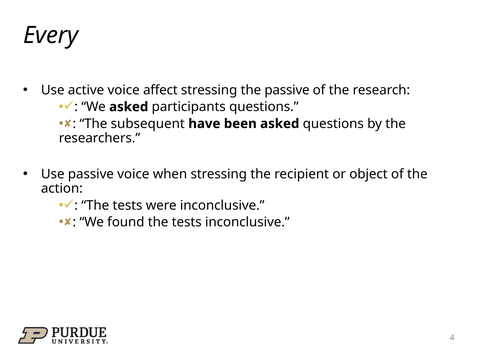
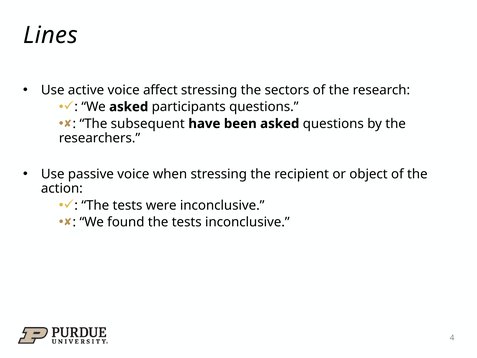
Every: Every -> Lines (50, 35)
the passive: passive -> sectors (287, 90)
